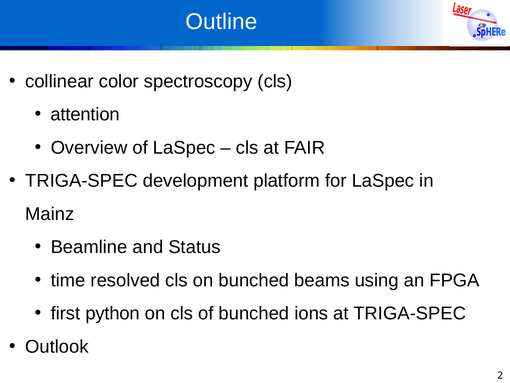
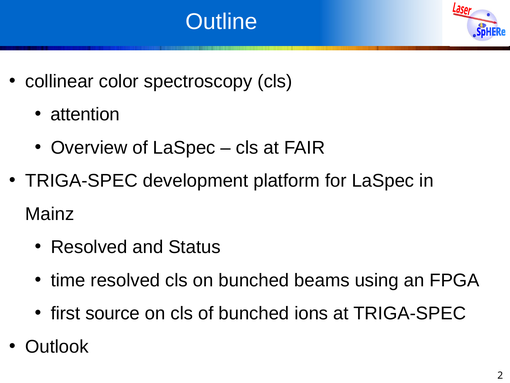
Beamline: Beamline -> Resolved (89, 247)
python: python -> source (113, 313)
